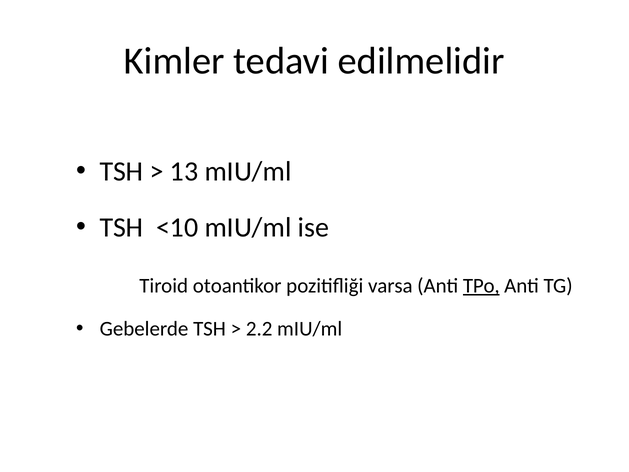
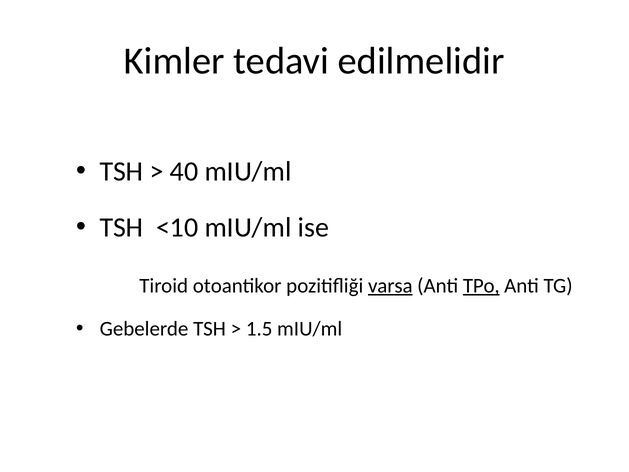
13: 13 -> 40 (184, 171)
varsa underline: none -> present (390, 285)
2.2: 2.2 -> 1.5 (259, 329)
